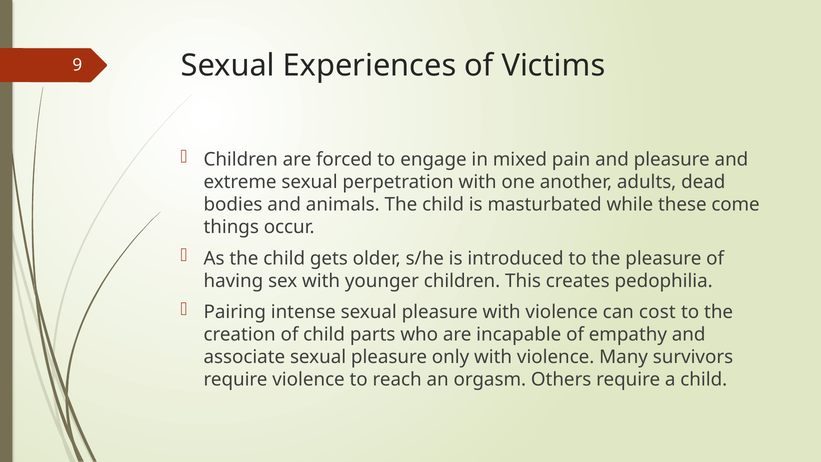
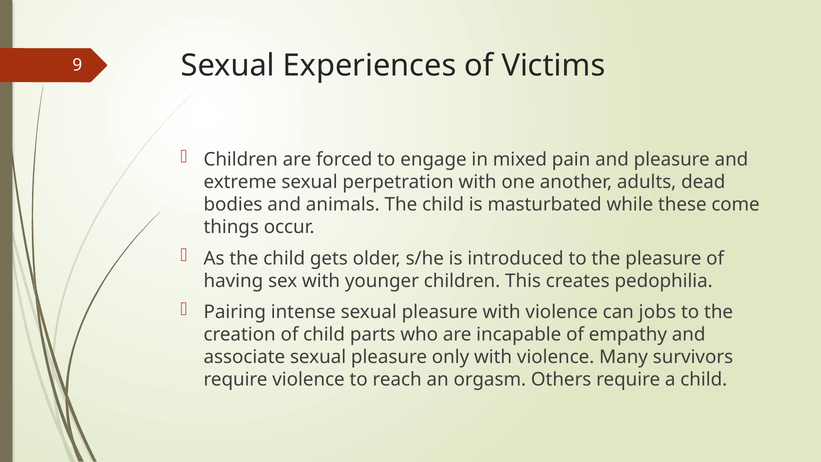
cost: cost -> jobs (657, 312)
